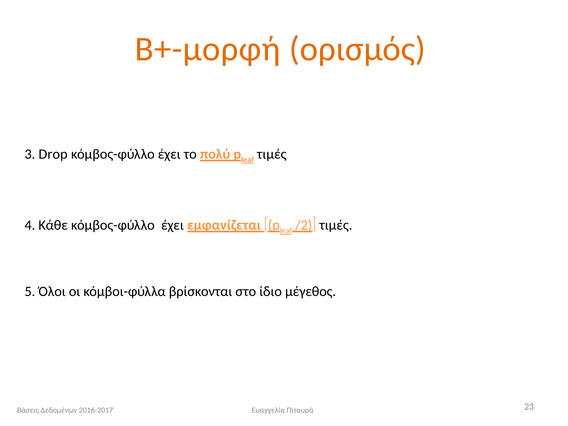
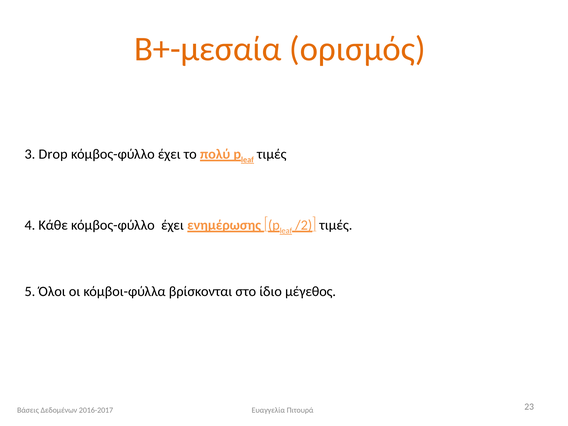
Β+-μορφή: Β+-μορφή -> Β+-μεσαία (208, 49)
εμφανίζεται: εμφανίζεται -> ενημέρωσης (224, 225)
